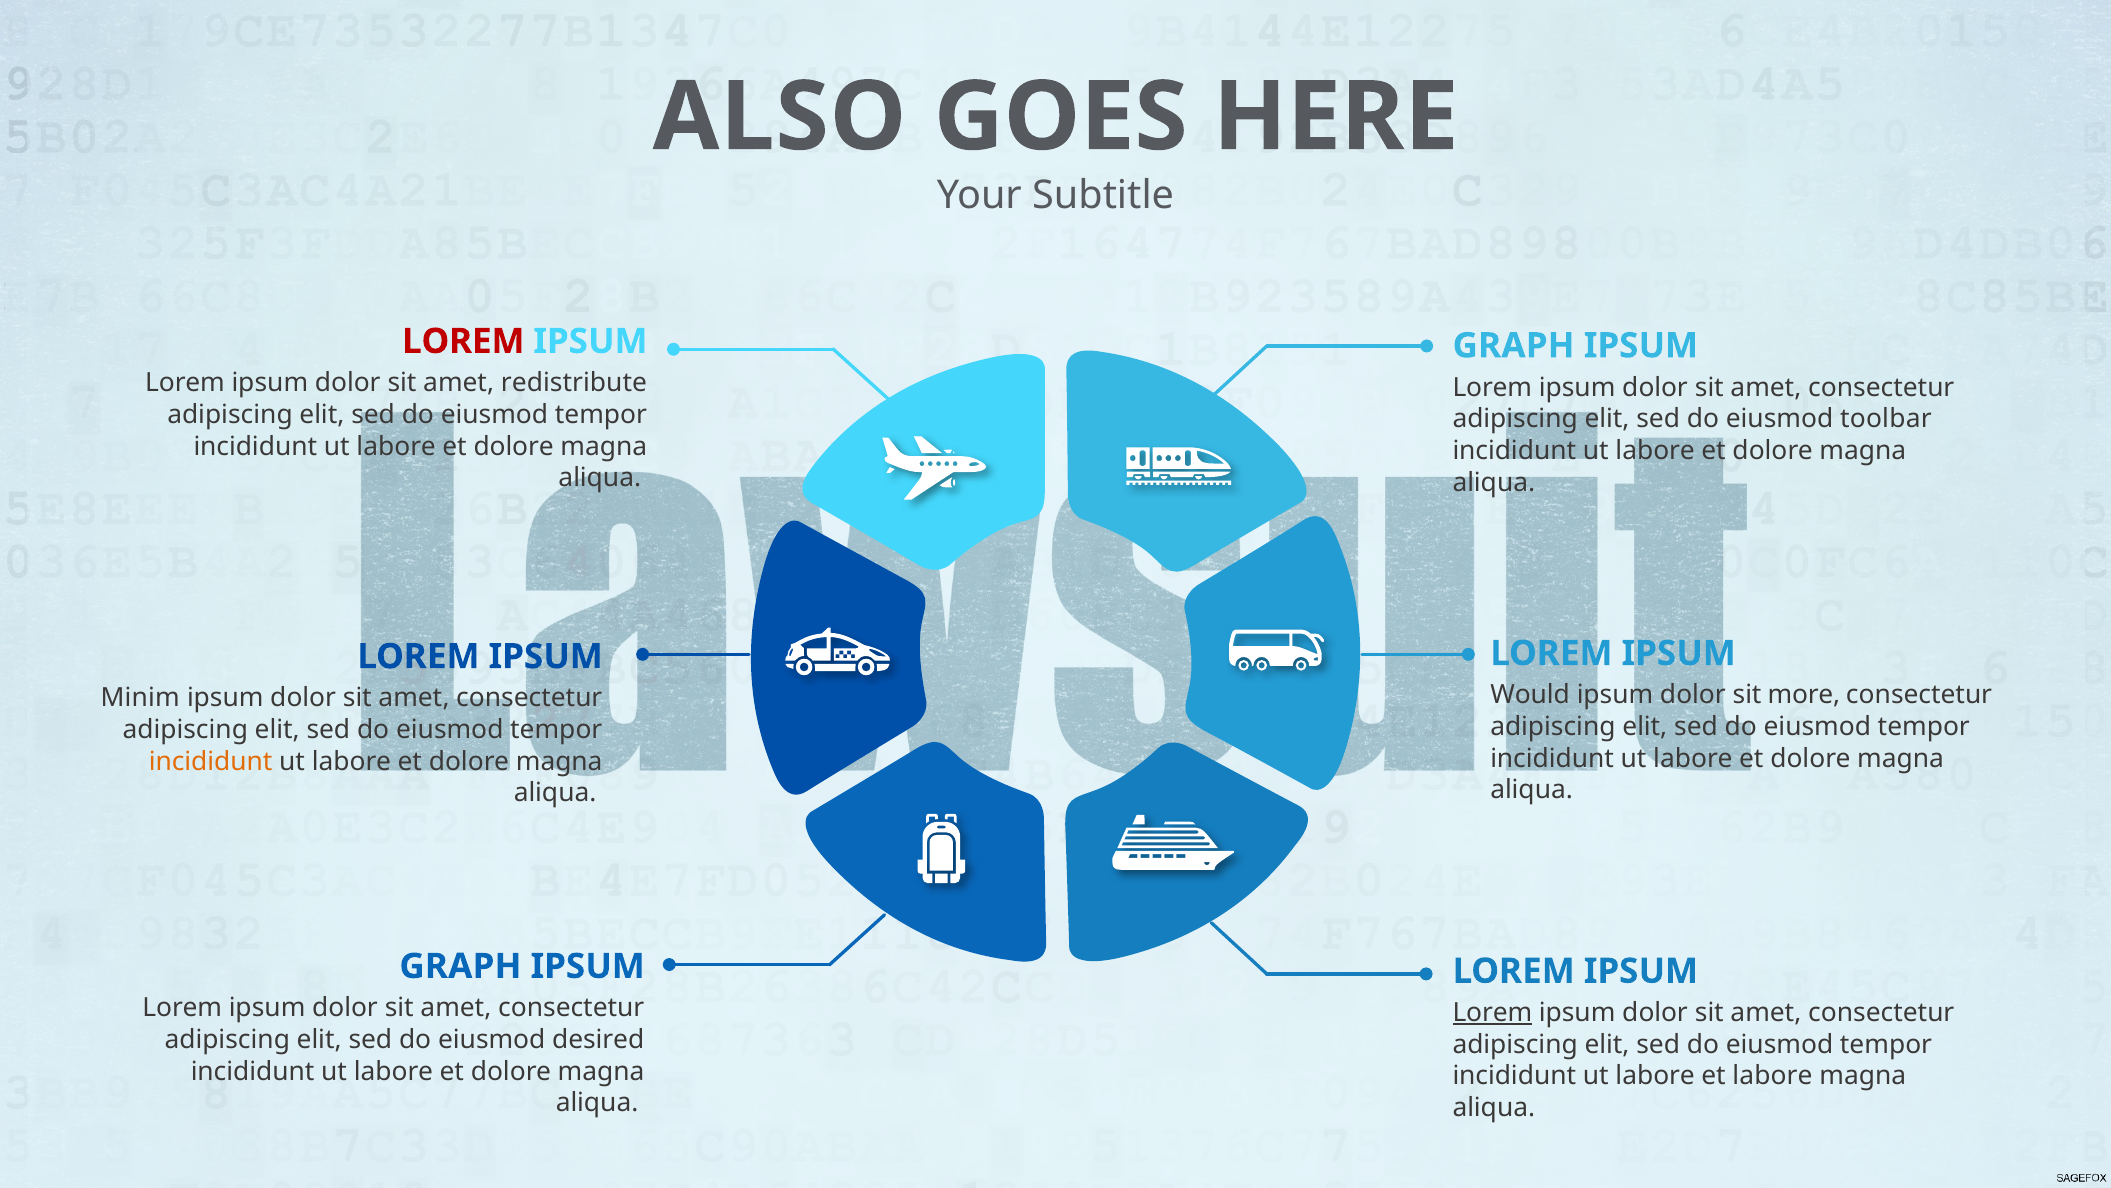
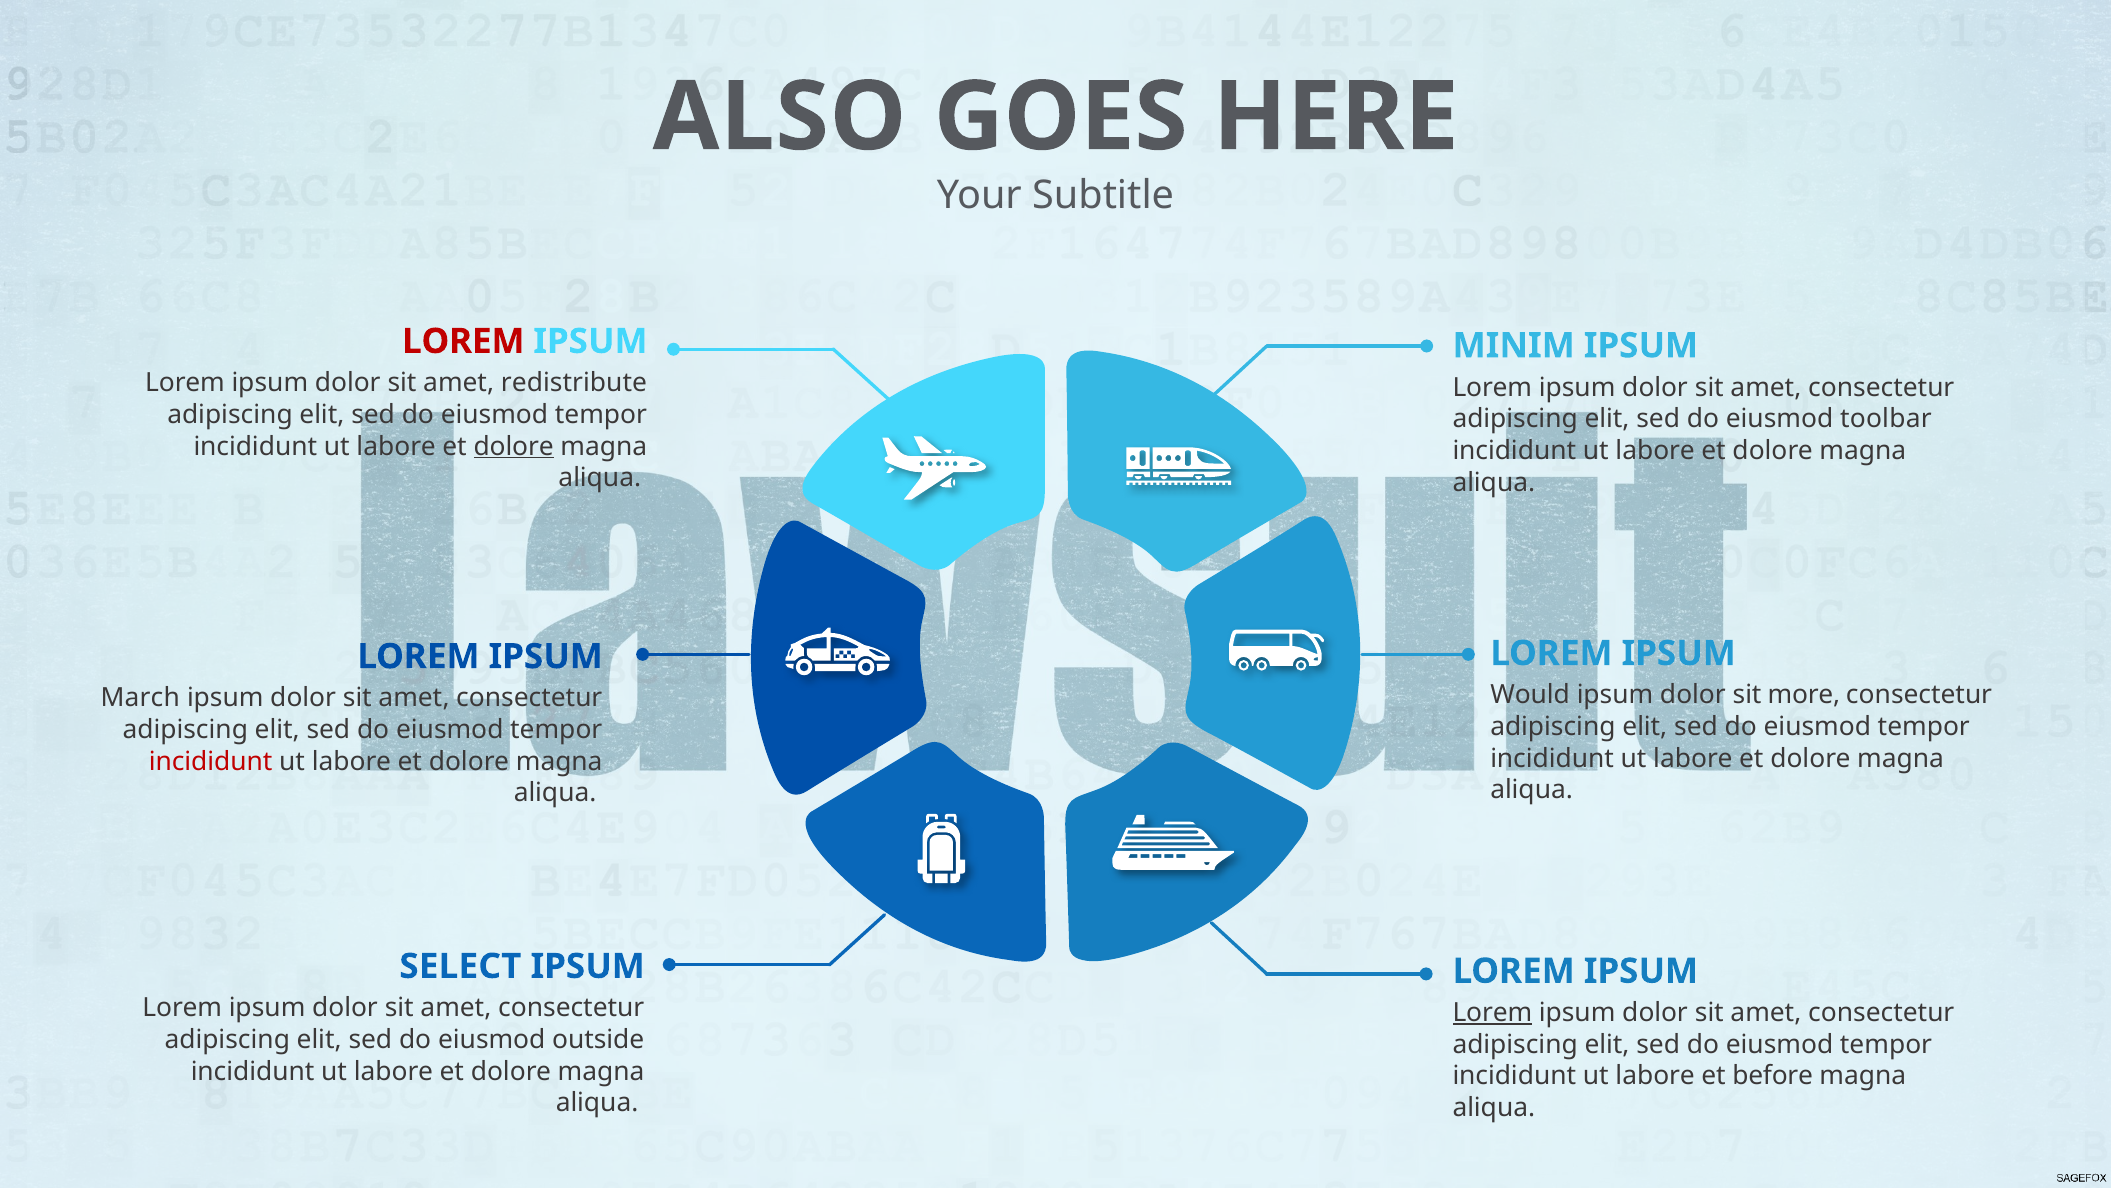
GRAPH: GRAPH -> MINIM (1514, 346)
dolore underline: none -> present (514, 446)
Minim: Minim -> March (140, 698)
incididunt colour: orange -> red (211, 761)
GRAPH: GRAPH -> SELECT (460, 966)
desired: desired -> outside (598, 1039)
et labore: labore -> before (1773, 1076)
